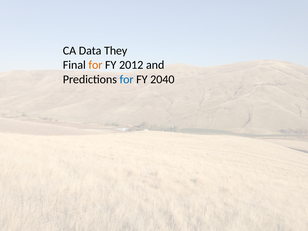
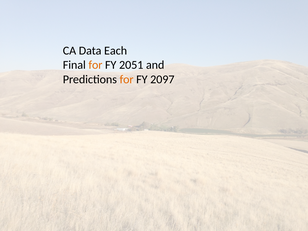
They: They -> Each (116, 51)
2012: 2012 -> 2051 (131, 65)
for colour: blue -> orange (127, 79)
2040: 2040 -> 2097 (162, 79)
